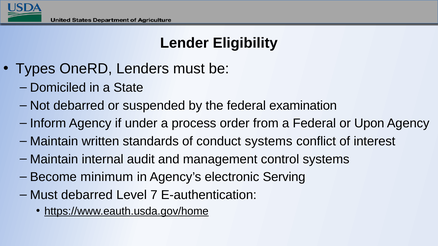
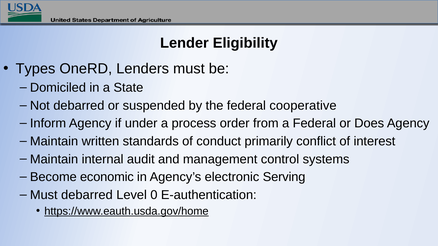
examination: examination -> cooperative (303, 106)
Upon: Upon -> Does (369, 124)
conduct systems: systems -> primarily (269, 141)
minimum: minimum -> economic (107, 177)
7: 7 -> 0 (154, 195)
